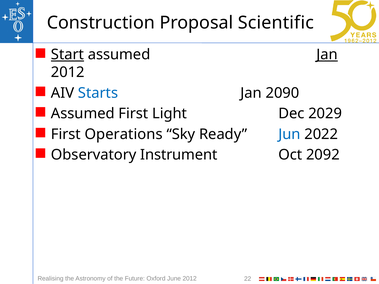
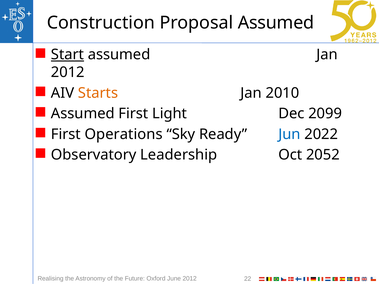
Proposal Scientific: Scientific -> Assumed (276, 23)
Jan underline: present -> none (327, 55)
Starts colour: blue -> orange (98, 93)
2090: 2090 -> 2010 (282, 93)
2029: 2029 -> 2099 (325, 114)
Instrument: Instrument -> Leadership (179, 155)
2092: 2092 -> 2052 (323, 155)
